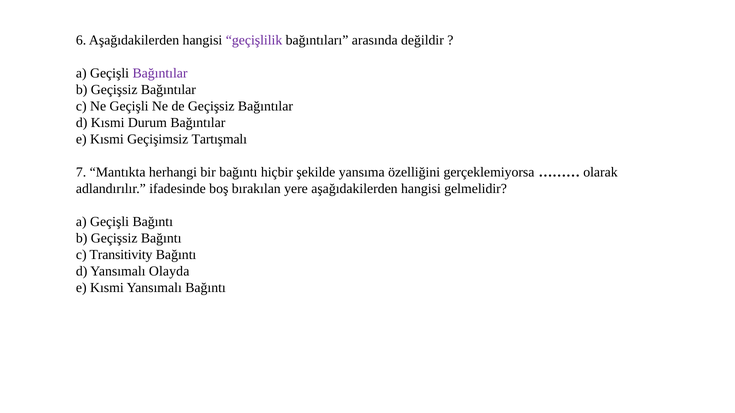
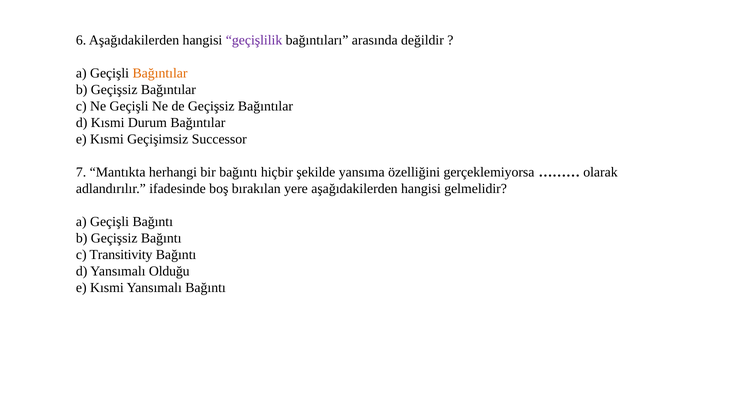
Bağıntılar colour: purple -> orange (160, 73)
Tartışmalı: Tartışmalı -> Successor (219, 139)
Olayda: Olayda -> Olduğu (169, 272)
